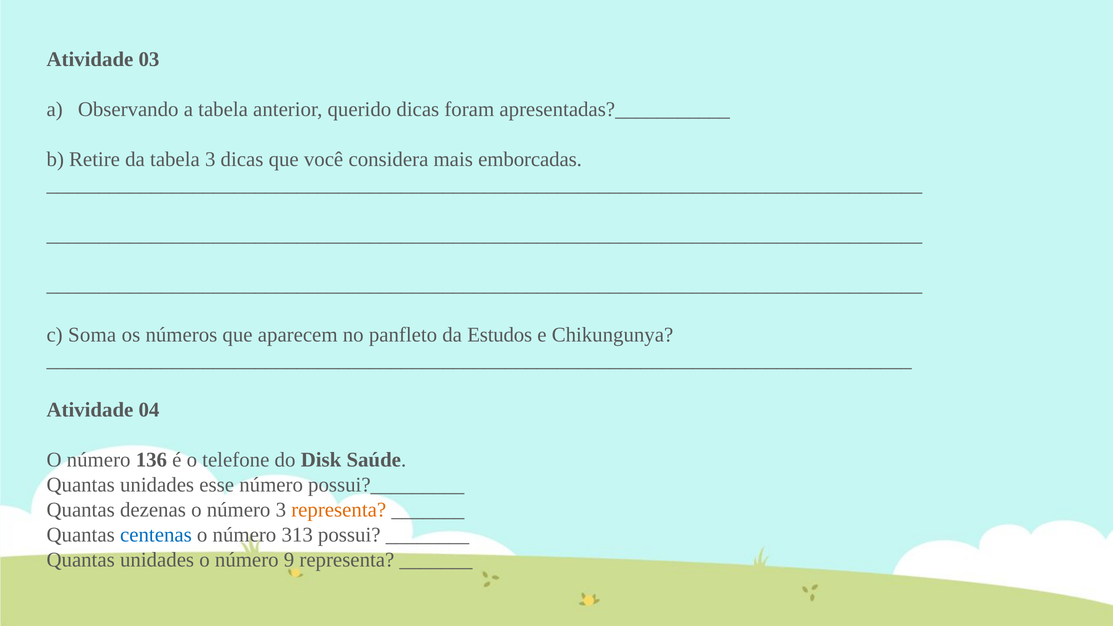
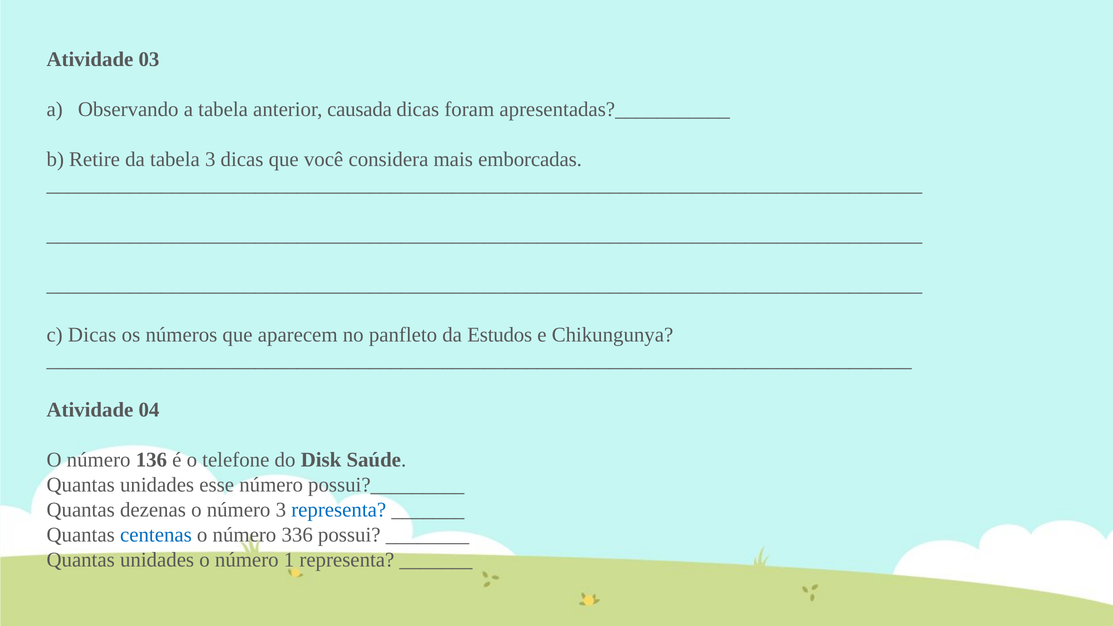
querido: querido -> causada (360, 109)
c Soma: Soma -> Dicas (92, 335)
representa colour: orange -> blue (339, 510)
313: 313 -> 336 (297, 535)
9: 9 -> 1 (289, 560)
